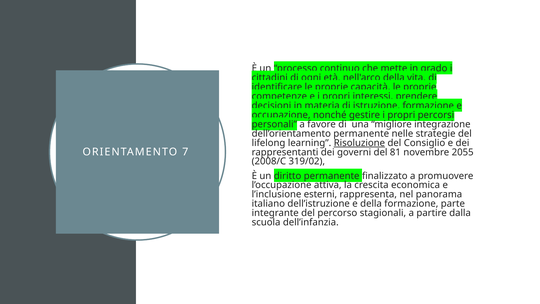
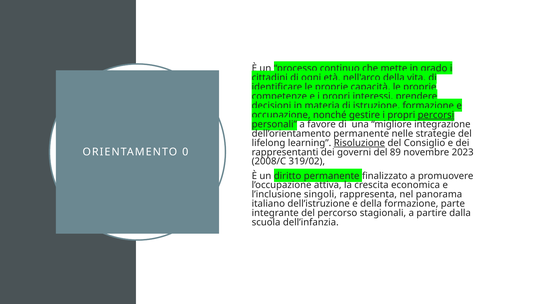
percorsi underline: none -> present (436, 115)
7: 7 -> 0 (185, 152)
81: 81 -> 89 (395, 152)
2055: 2055 -> 2023 (463, 152)
esterni: esterni -> singoli (320, 194)
